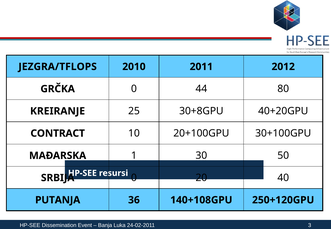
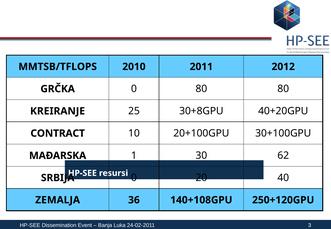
JEZGRA/TFLOPS: JEZGRA/TFLOPS -> MMTSB/TFLOPS (58, 67)
0 44: 44 -> 80 (201, 89)
50: 50 -> 62 (283, 156)
PUTANJA: PUTANJA -> ZEMALJA (58, 200)
